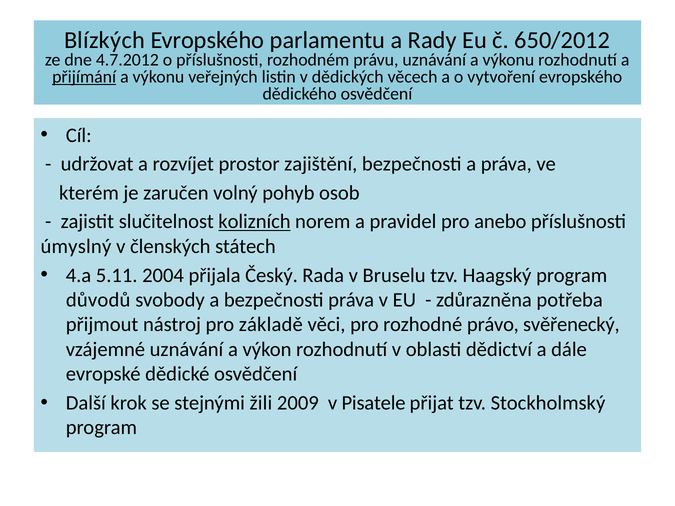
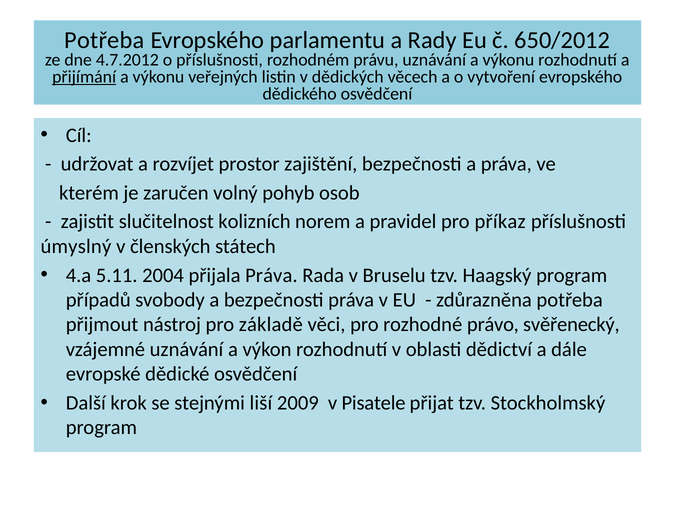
Blízkých: Blízkých -> Potřeba (104, 40)
kolizních underline: present -> none (254, 222)
anebo: anebo -> příkaz (500, 222)
přijala Český: Český -> Práva (271, 275)
důvodů: důvodů -> případů (98, 300)
žili: žili -> liší (261, 403)
